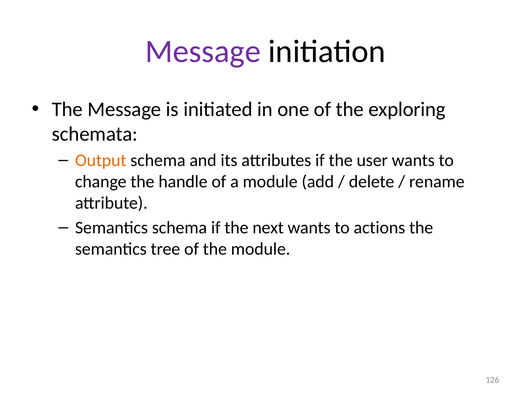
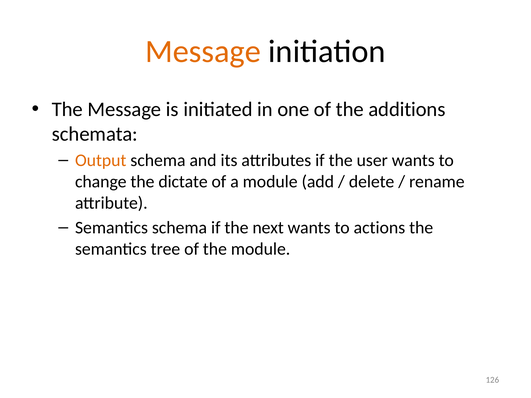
Message colour: purple -> orange (203, 51)
exploring: exploring -> additions (407, 109)
handle: handle -> dictate (183, 182)
